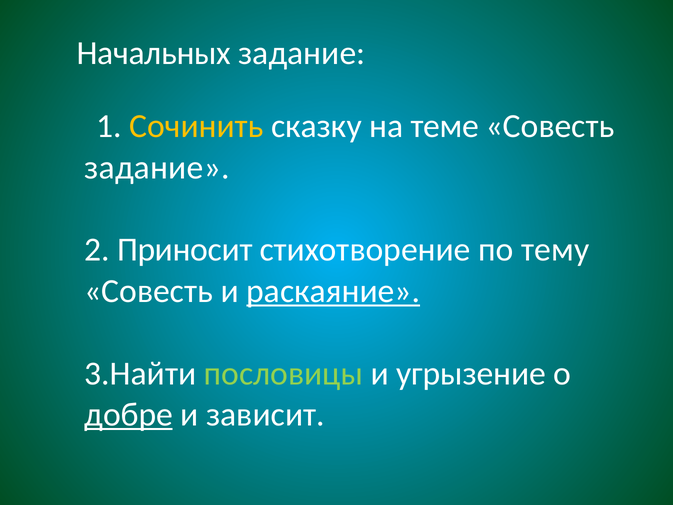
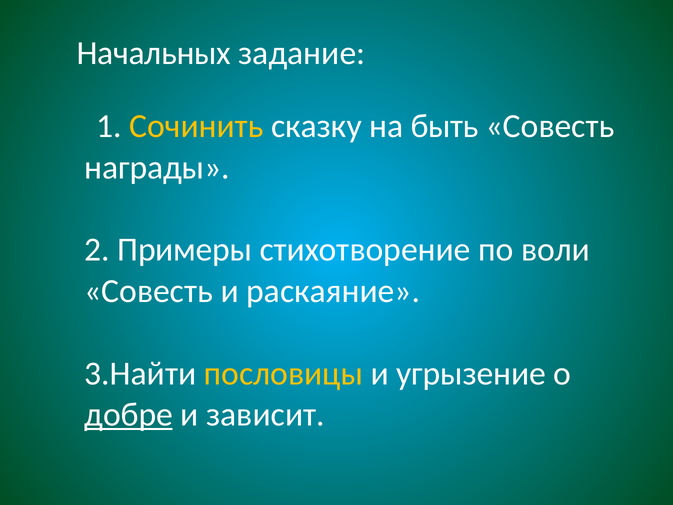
теме: теме -> быть (445, 126)
задание: задание -> награды (157, 167)
Приносит: Приносит -> Примеры (185, 250)
тему: тему -> воли (555, 250)
раскаяние underline: present -> none (333, 291)
пословицы colour: light green -> yellow (283, 373)
